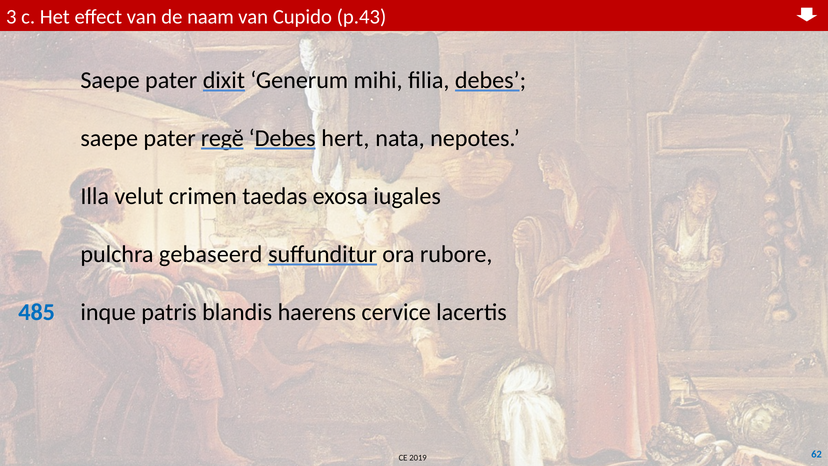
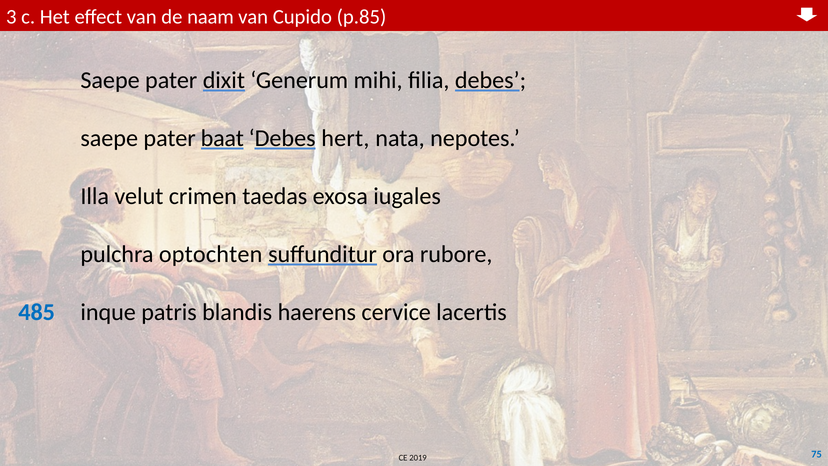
p.43: p.43 -> p.85 (362, 17)
regĕ: regĕ -> baat (222, 138)
gebaseerd: gebaseerd -> optochten (211, 254)
62: 62 -> 75 (817, 454)
